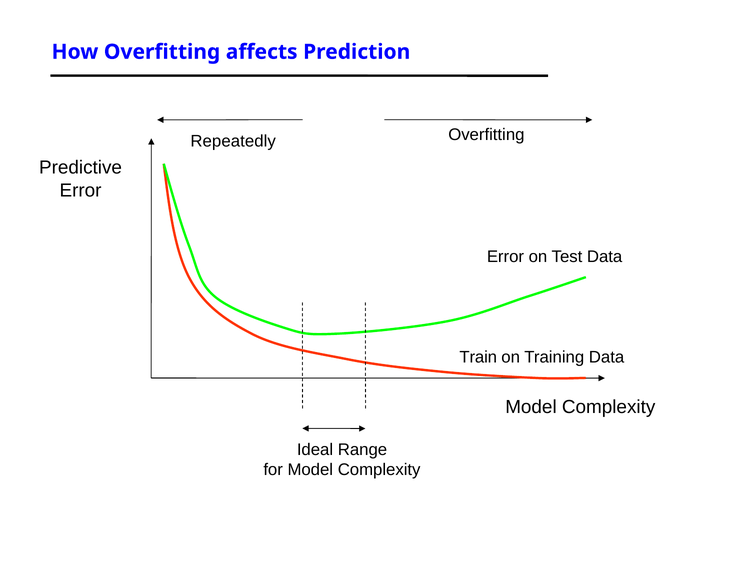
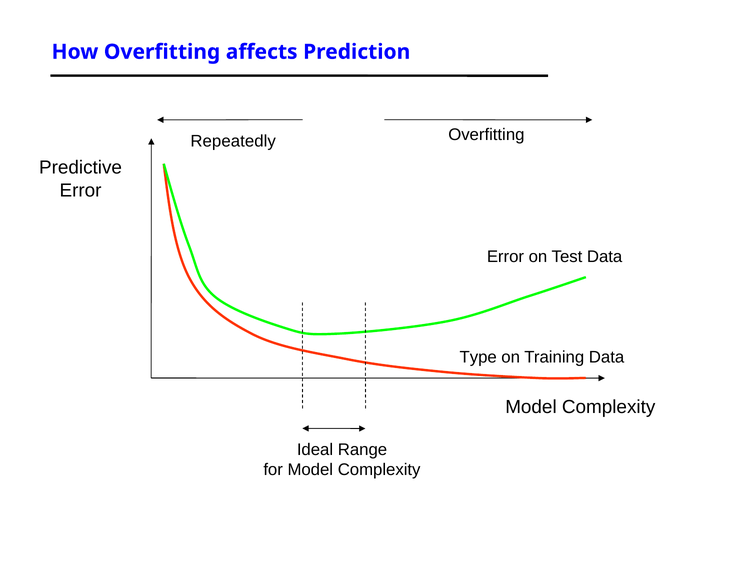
Train: Train -> Type (478, 357)
